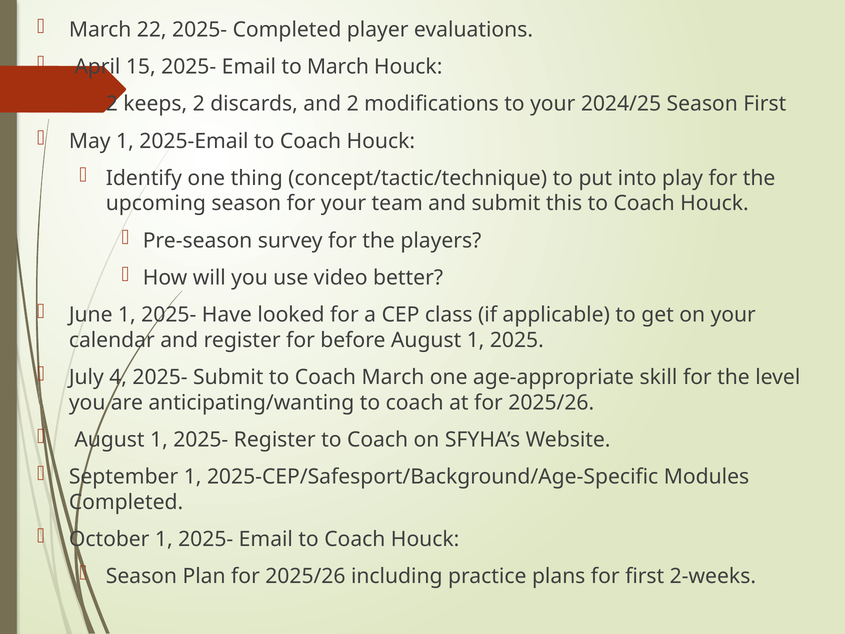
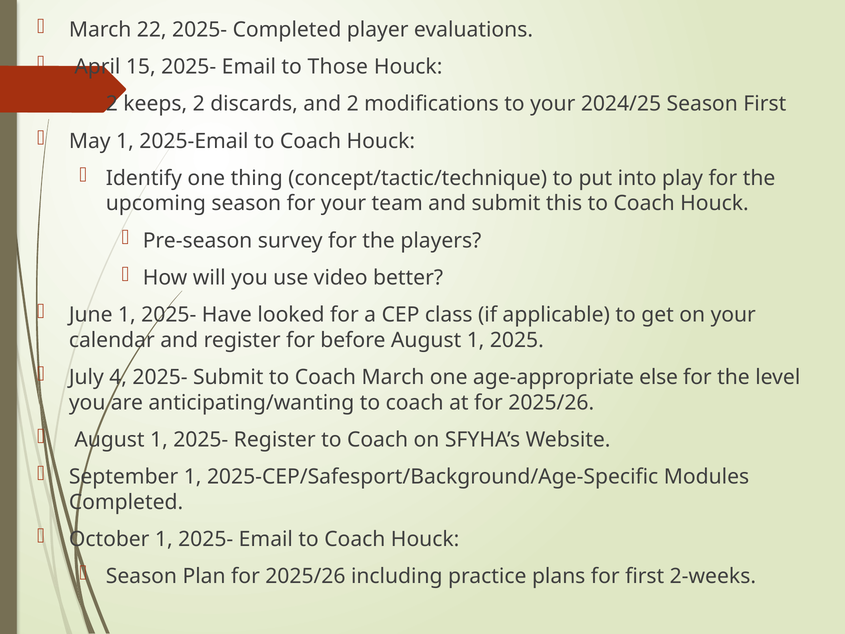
to March: March -> Those (338, 67)
skill: skill -> else (659, 377)
